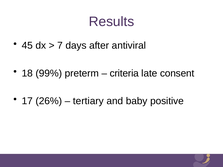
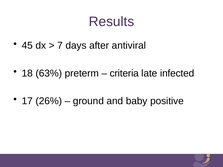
99%: 99% -> 63% (49, 73)
consent: consent -> infected (177, 73)
tertiary: tertiary -> ground (88, 101)
